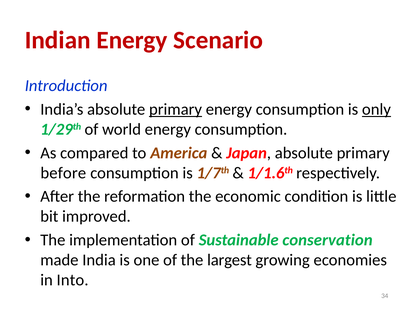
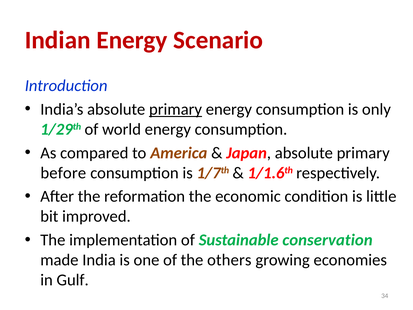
only underline: present -> none (376, 109)
largest: largest -> others (229, 260)
Into: Into -> Gulf (73, 280)
